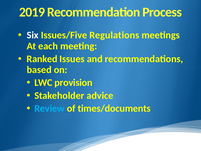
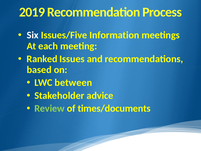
Regulations: Regulations -> Information (114, 35)
provision: provision -> between (73, 83)
Review colour: light blue -> light green (50, 108)
